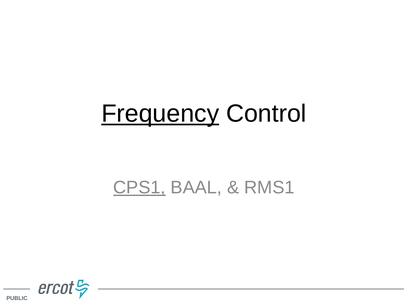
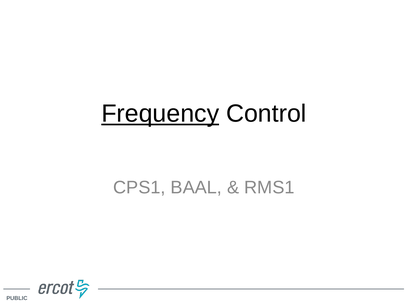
CPS1 underline: present -> none (139, 188)
